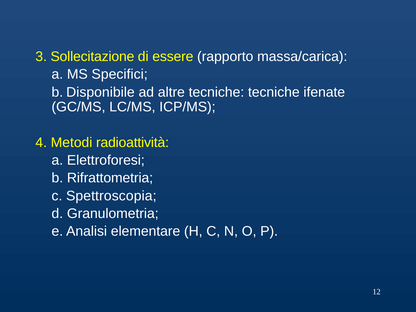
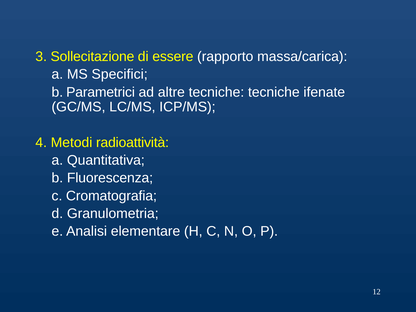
Disponibile: Disponibile -> Parametrici (101, 92)
Elettroforesi: Elettroforesi -> Quantitativa (106, 160)
Rifrattometria: Rifrattometria -> Fluorescenza (110, 178)
Spettroscopia: Spettroscopia -> Cromatografia (111, 196)
